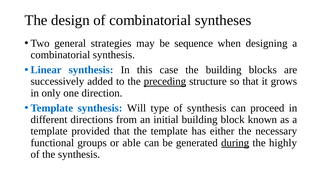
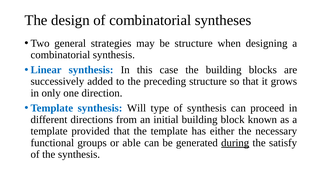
be sequence: sequence -> structure (194, 43)
preceding underline: present -> none (165, 82)
highly: highly -> satisfy (283, 143)
